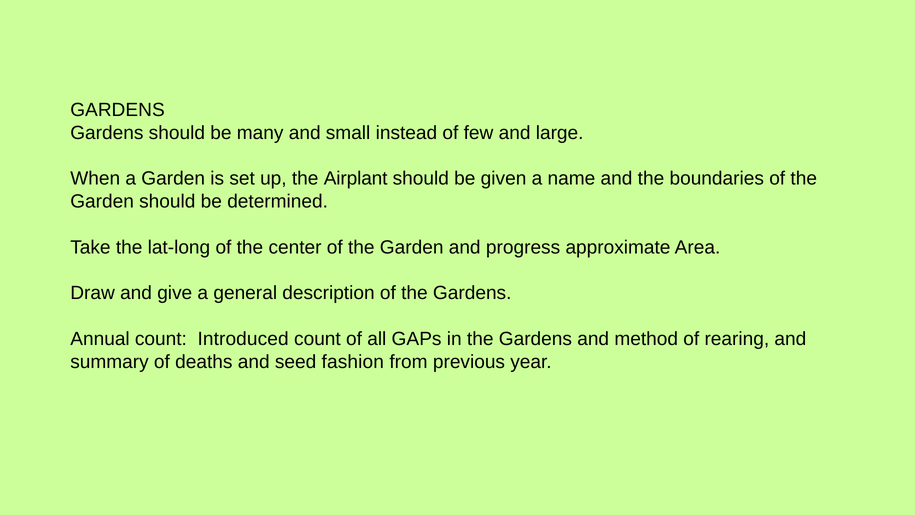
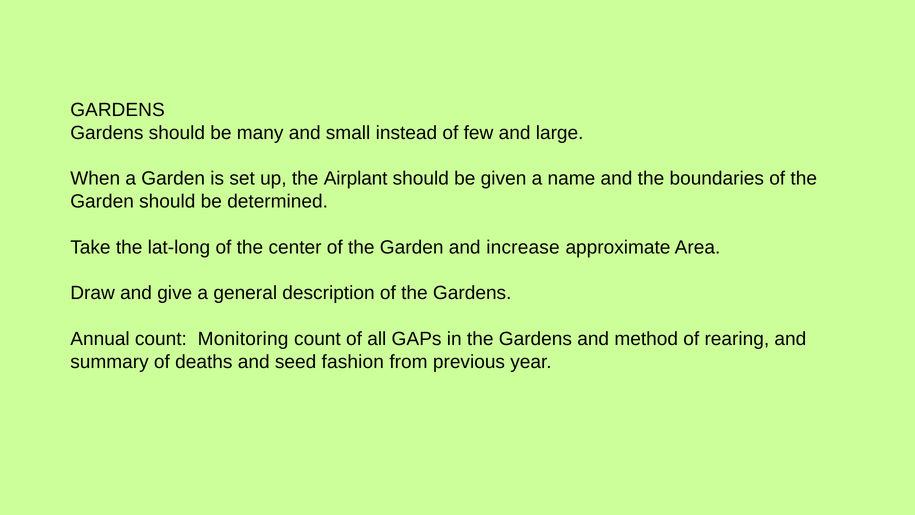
progress: progress -> increase (523, 247)
Introduced: Introduced -> Monitoring (243, 339)
